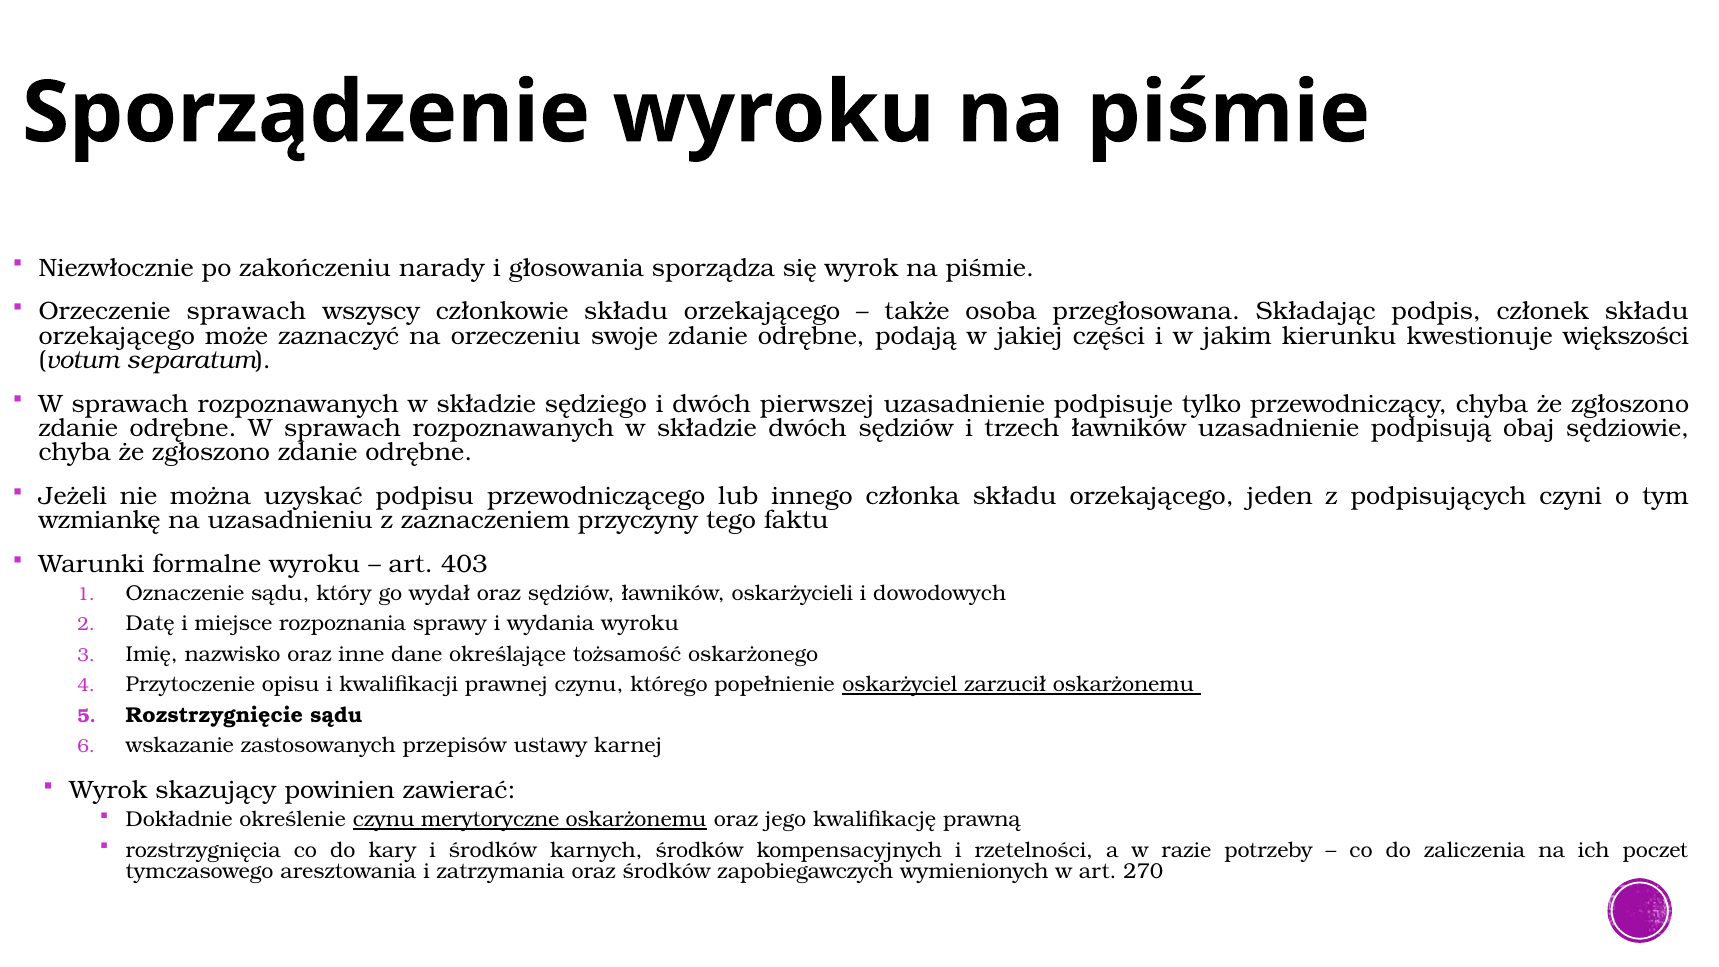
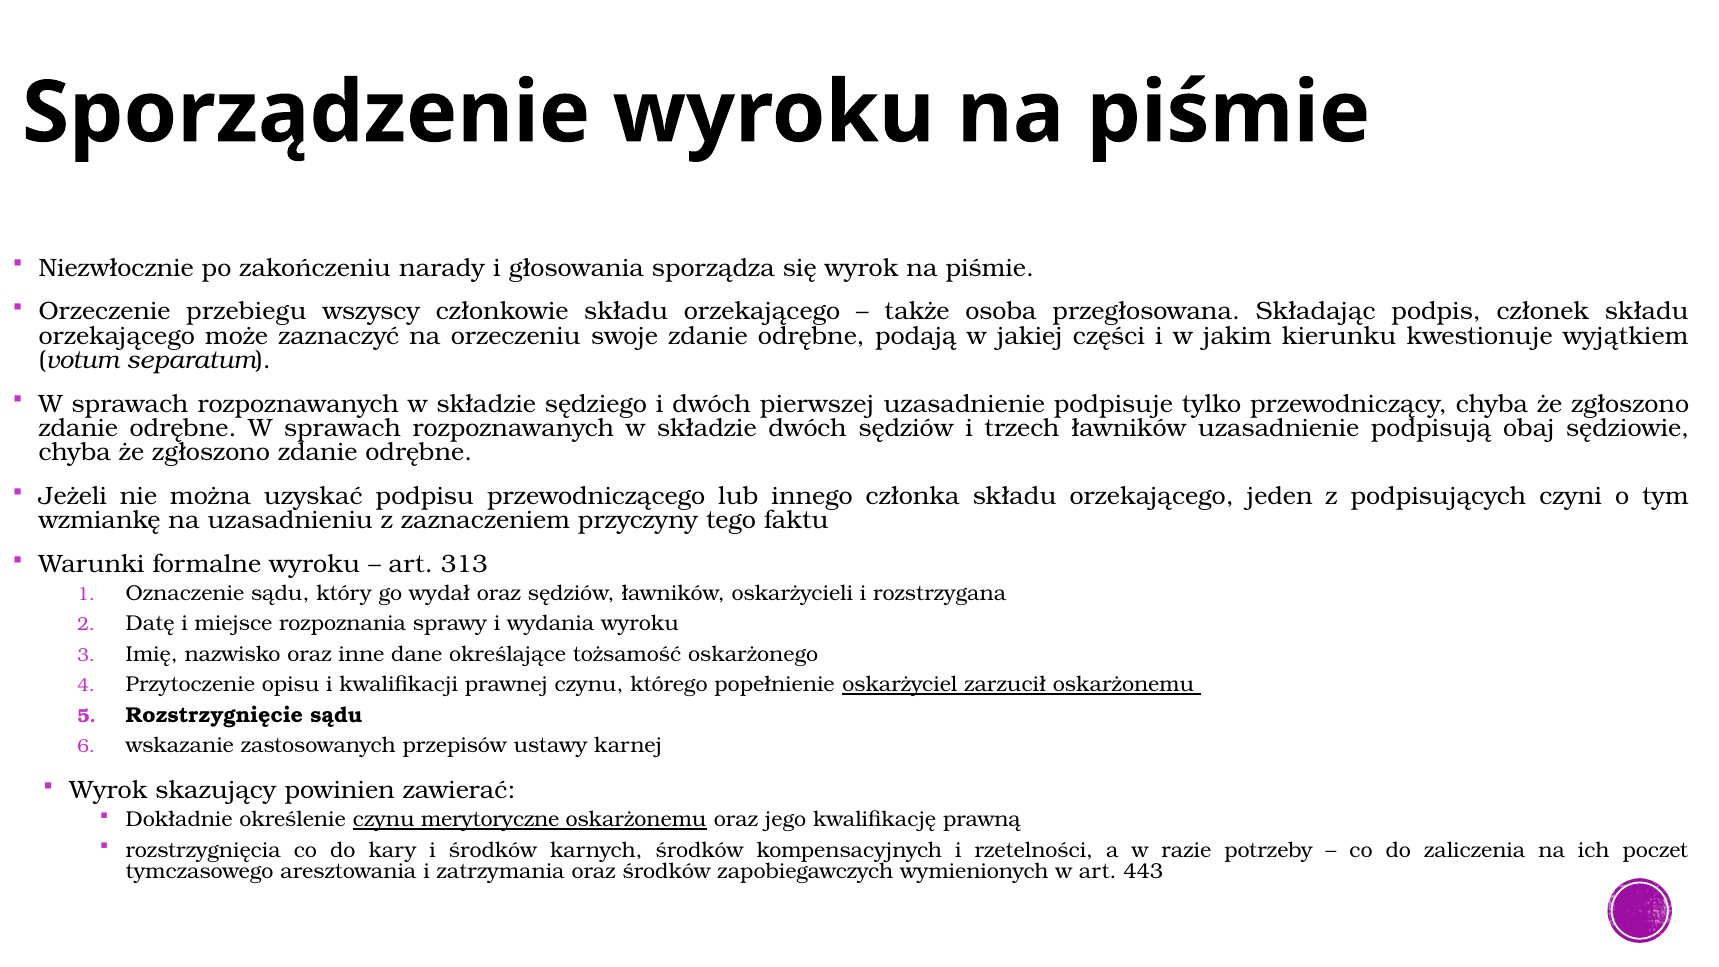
Orzeczenie sprawach: sprawach -> przebiegu (246, 311)
większości: większości -> wyjątkiem (1626, 336)
403: 403 -> 313 (464, 564)
dowodowych: dowodowych -> rozstrzygana (940, 593)
270: 270 -> 443 (1143, 871)
